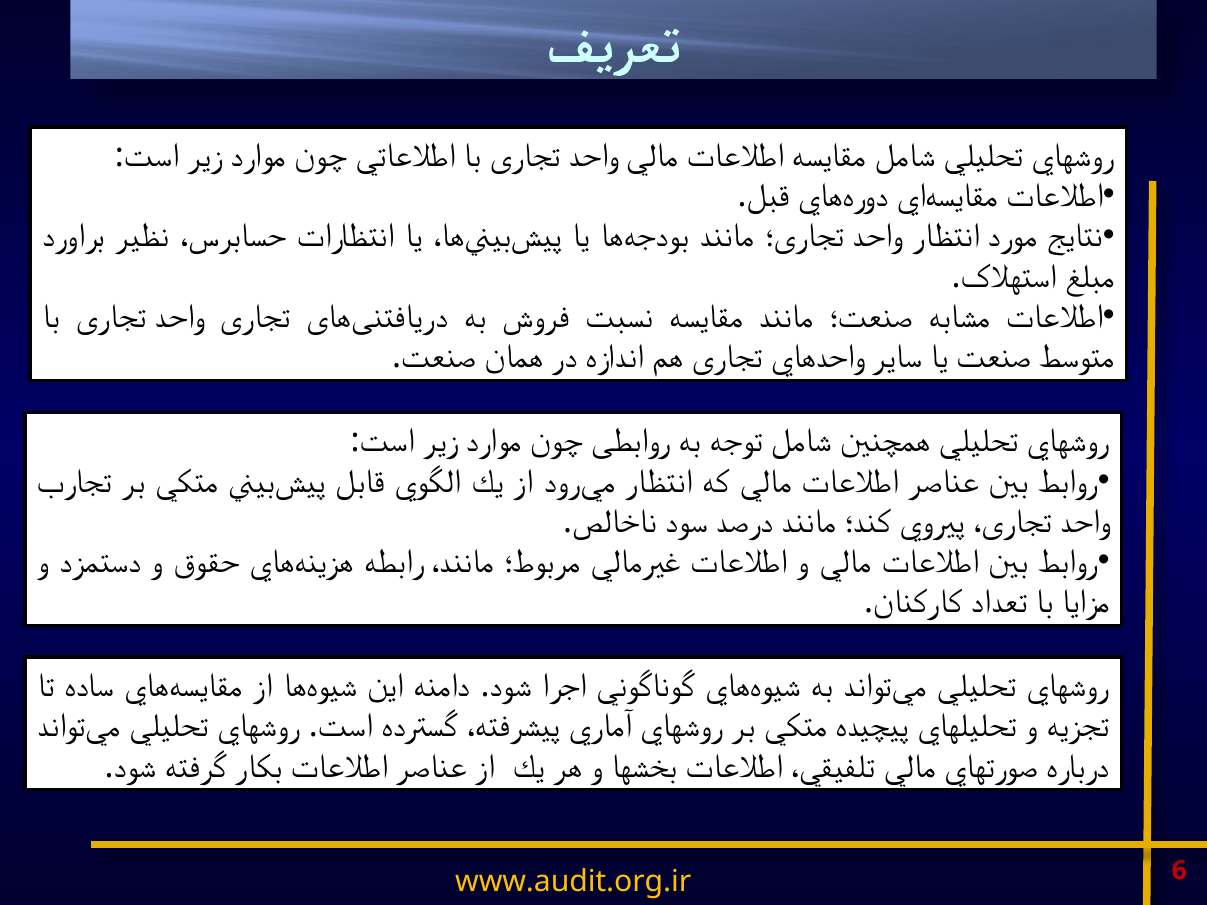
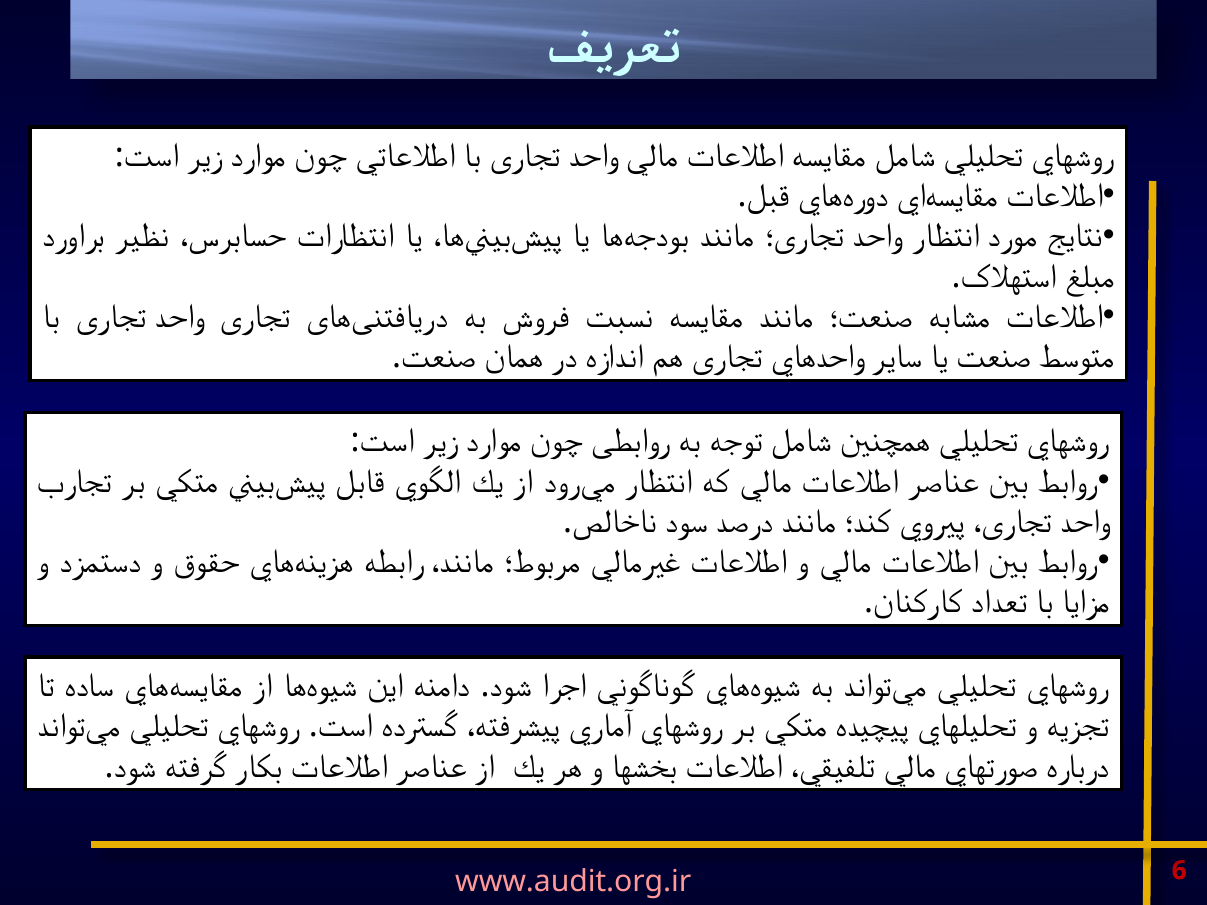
www.audit.org.ir colour: yellow -> pink (573, 882)
